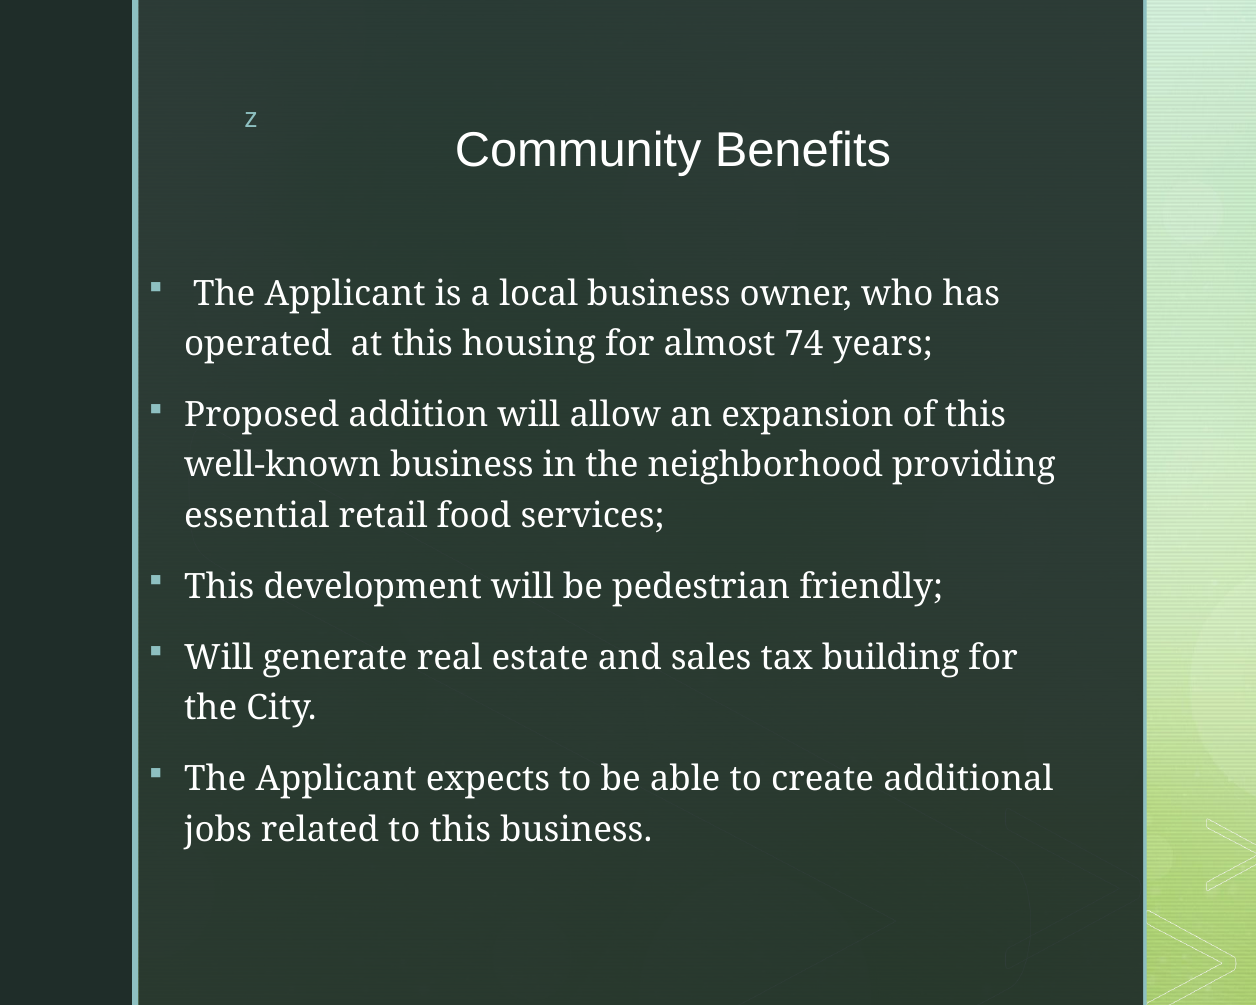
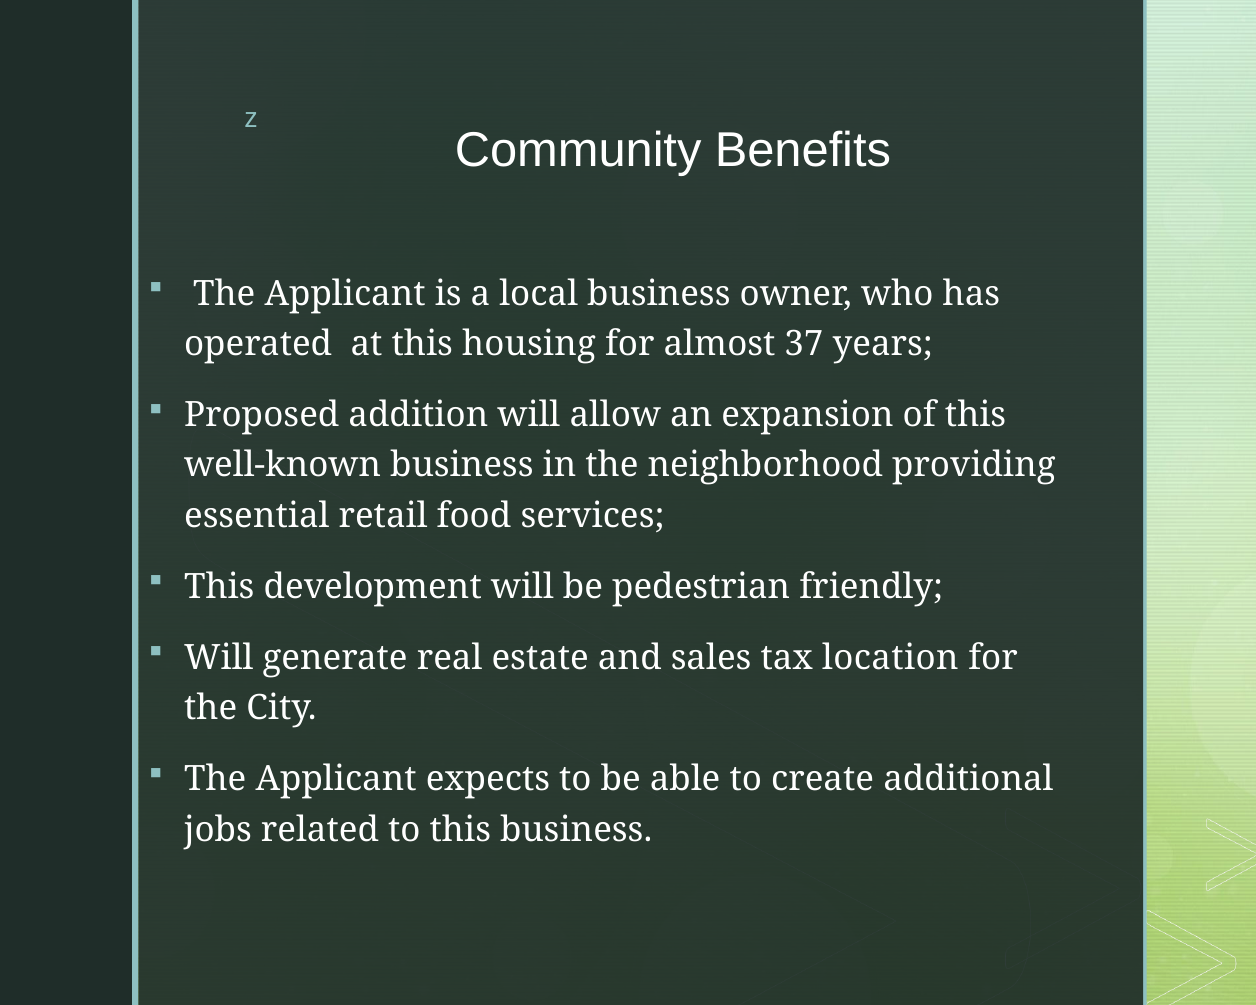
74: 74 -> 37 (804, 344)
building: building -> location (890, 658)
